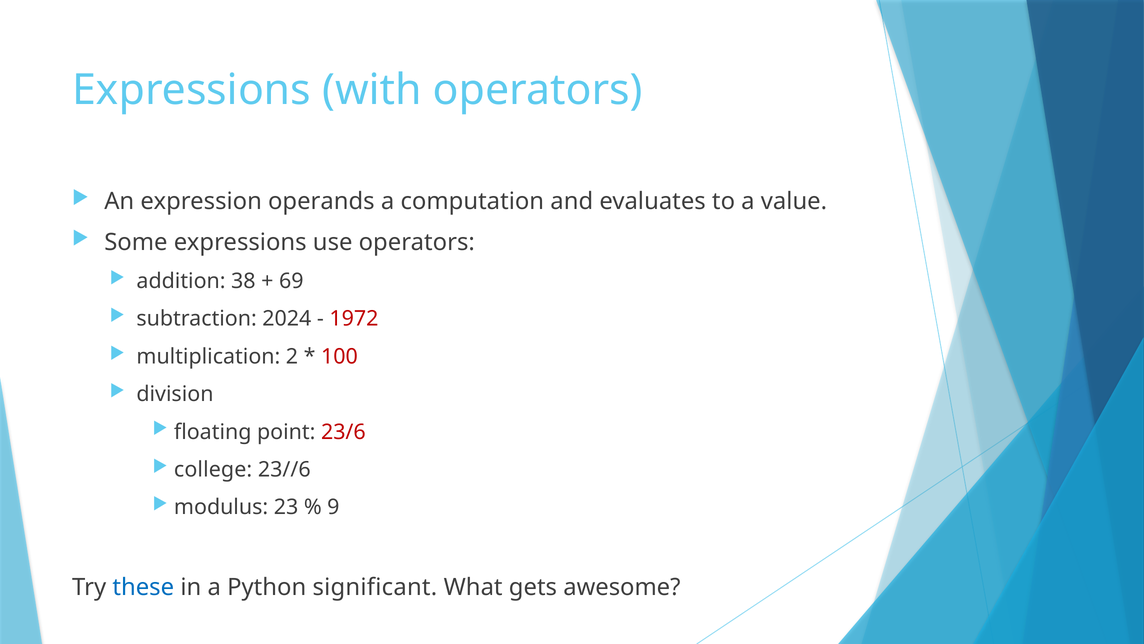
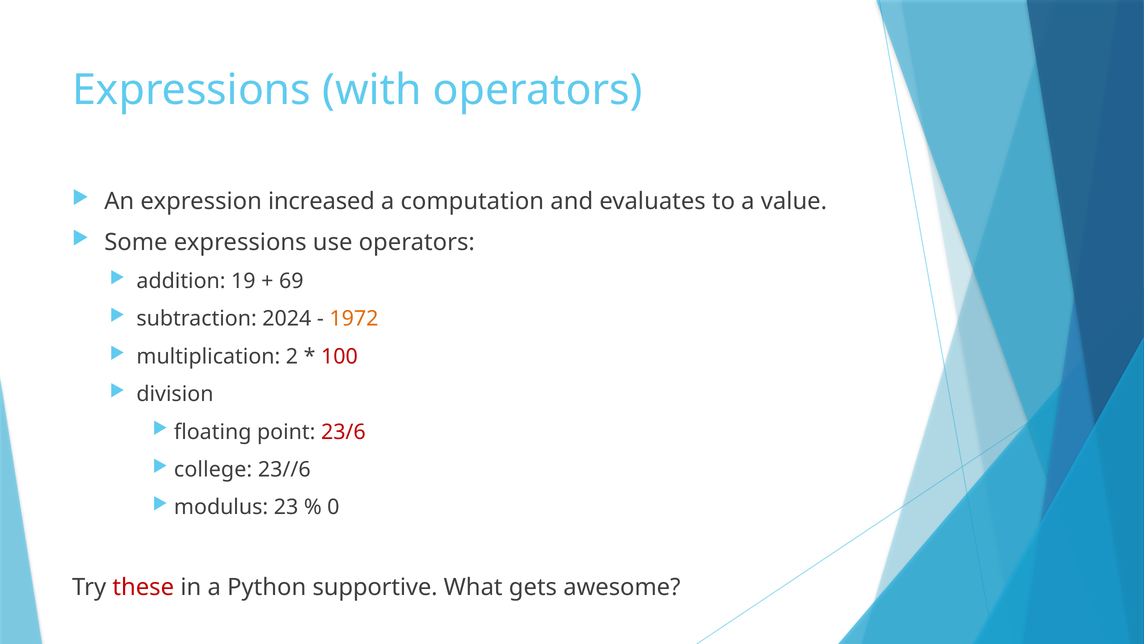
operands: operands -> increased (321, 201)
38: 38 -> 19 (243, 281)
1972 colour: red -> orange (354, 319)
9: 9 -> 0 (333, 507)
these colour: blue -> red (143, 587)
significant: significant -> supportive (375, 587)
